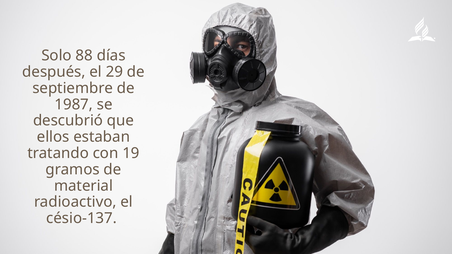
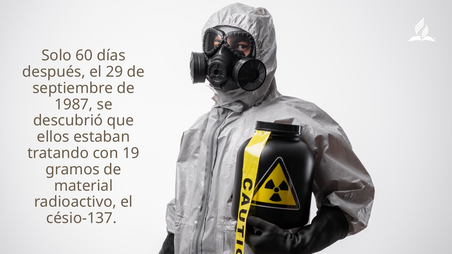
88: 88 -> 60 (84, 56)
